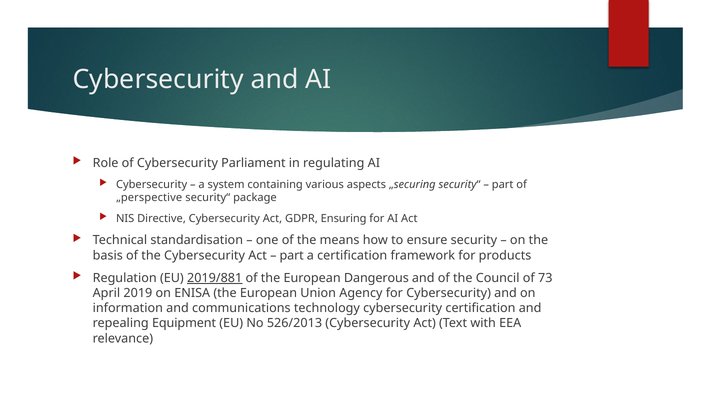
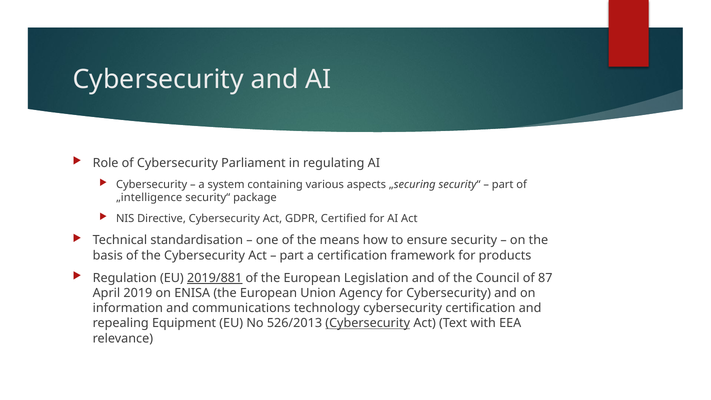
„perspective: „perspective -> „intelligence (149, 198)
Ensuring: Ensuring -> Certified (344, 219)
Dangerous: Dangerous -> Legislation (376, 278)
73: 73 -> 87 (545, 278)
Cybersecurity underline: none -> present (368, 323)
